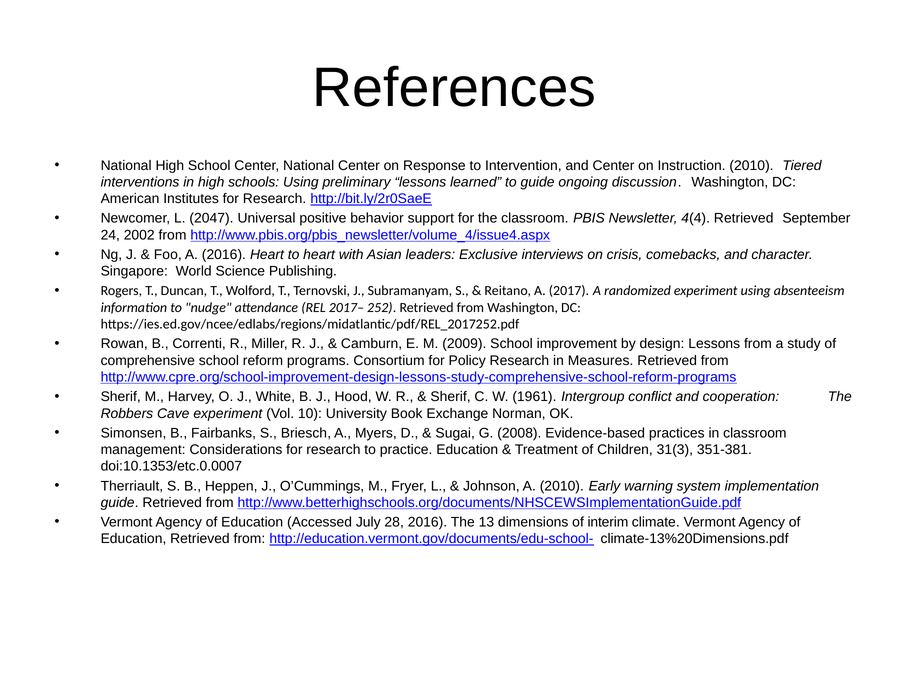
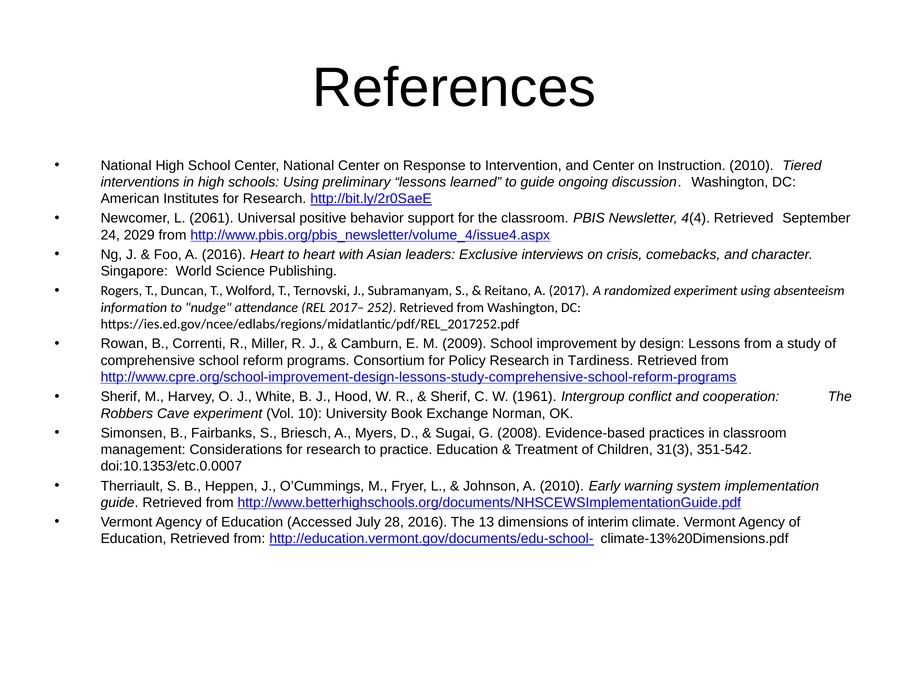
2047: 2047 -> 2061 (211, 218)
2002: 2002 -> 2029 (139, 235)
Measures: Measures -> Tardiness (601, 360)
351-381: 351-381 -> 351-542 (724, 450)
